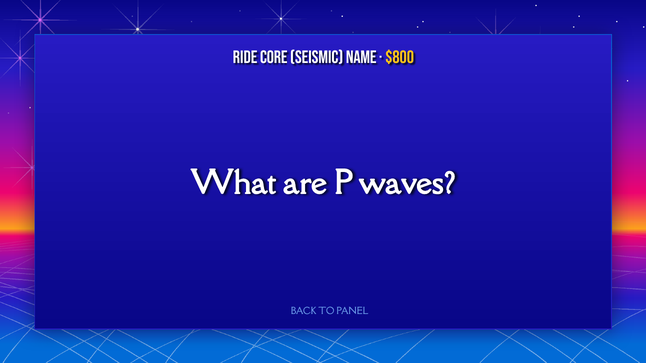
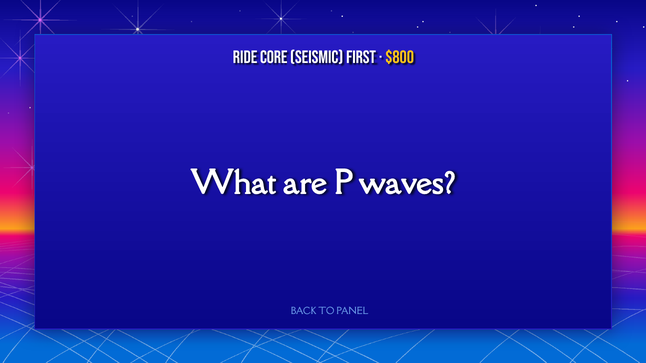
Name: Name -> First (361, 57)
